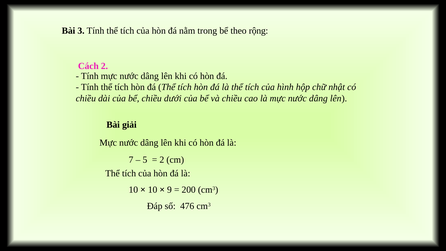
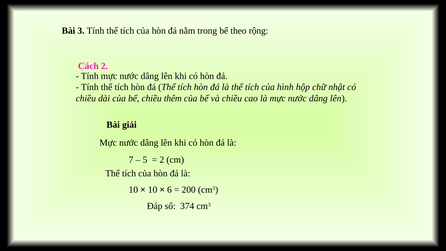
dưới: dưới -> thêm (173, 98)
9: 9 -> 6 (169, 190)
476: 476 -> 374 (187, 206)
